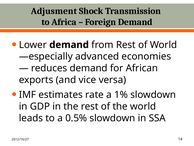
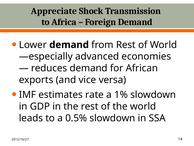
Adjusment: Adjusment -> Appreciate (54, 11)
